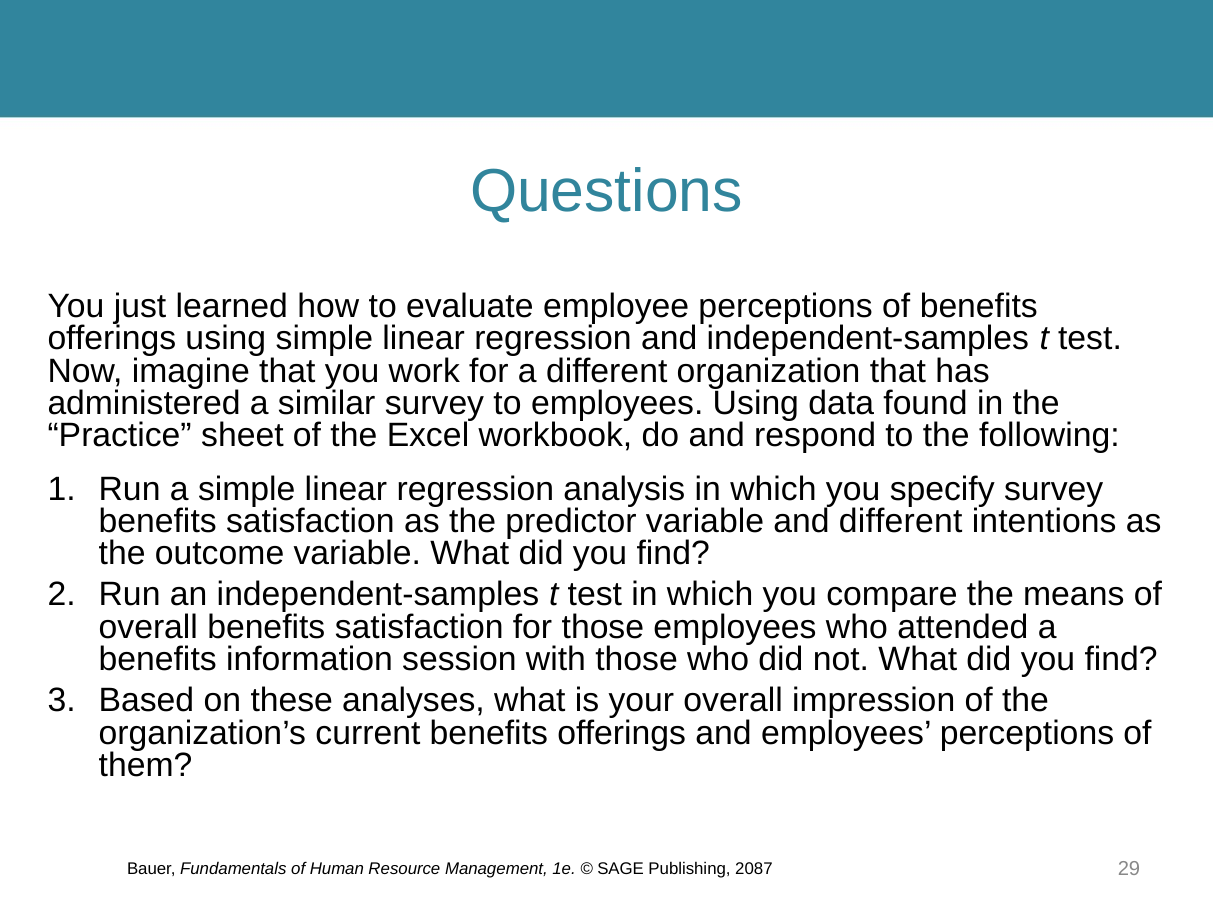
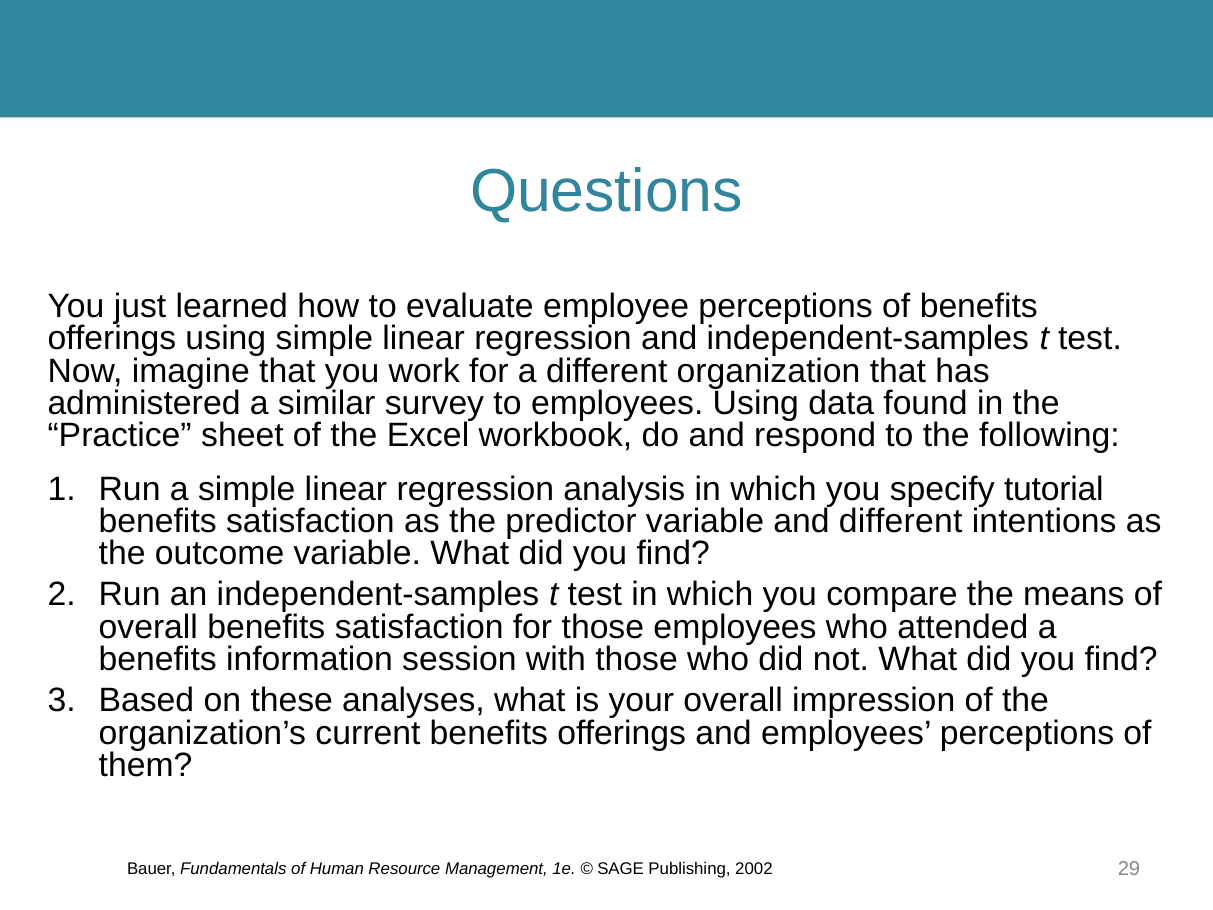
specify survey: survey -> tutorial (1054, 489)
2087: 2087 -> 2002 (754, 869)
